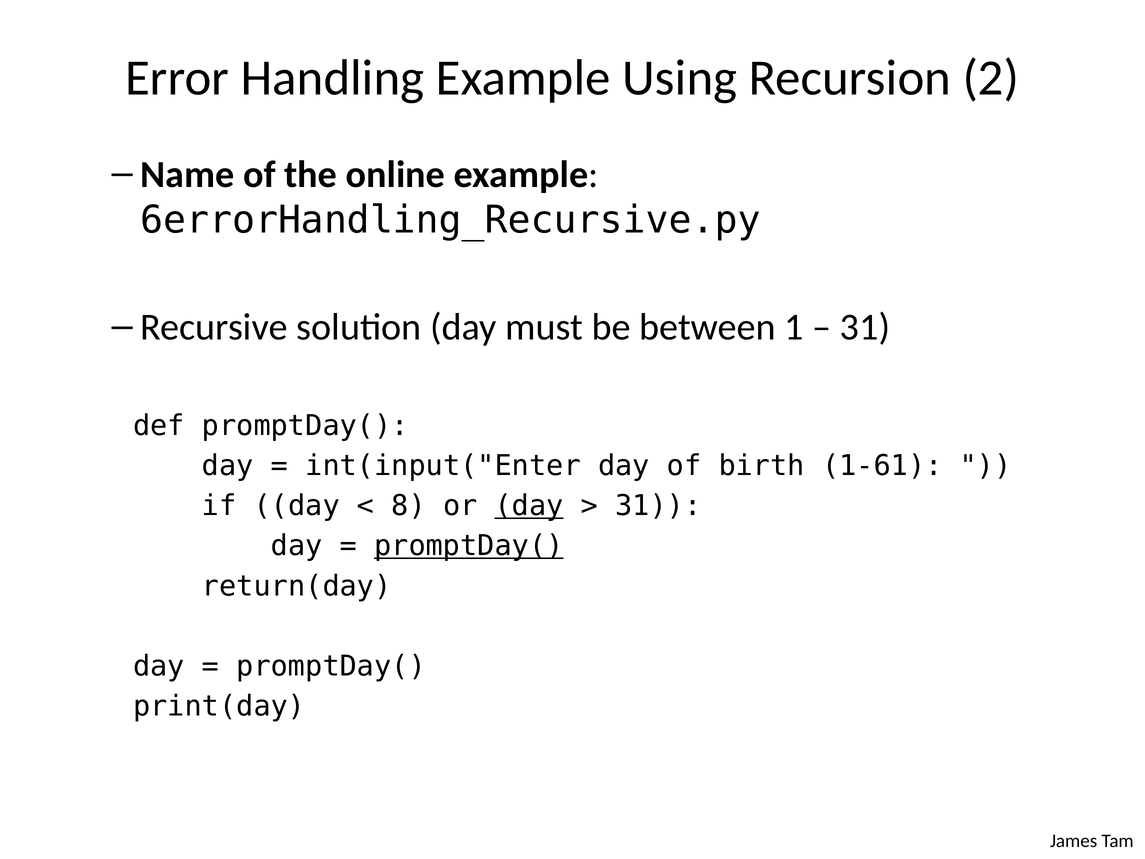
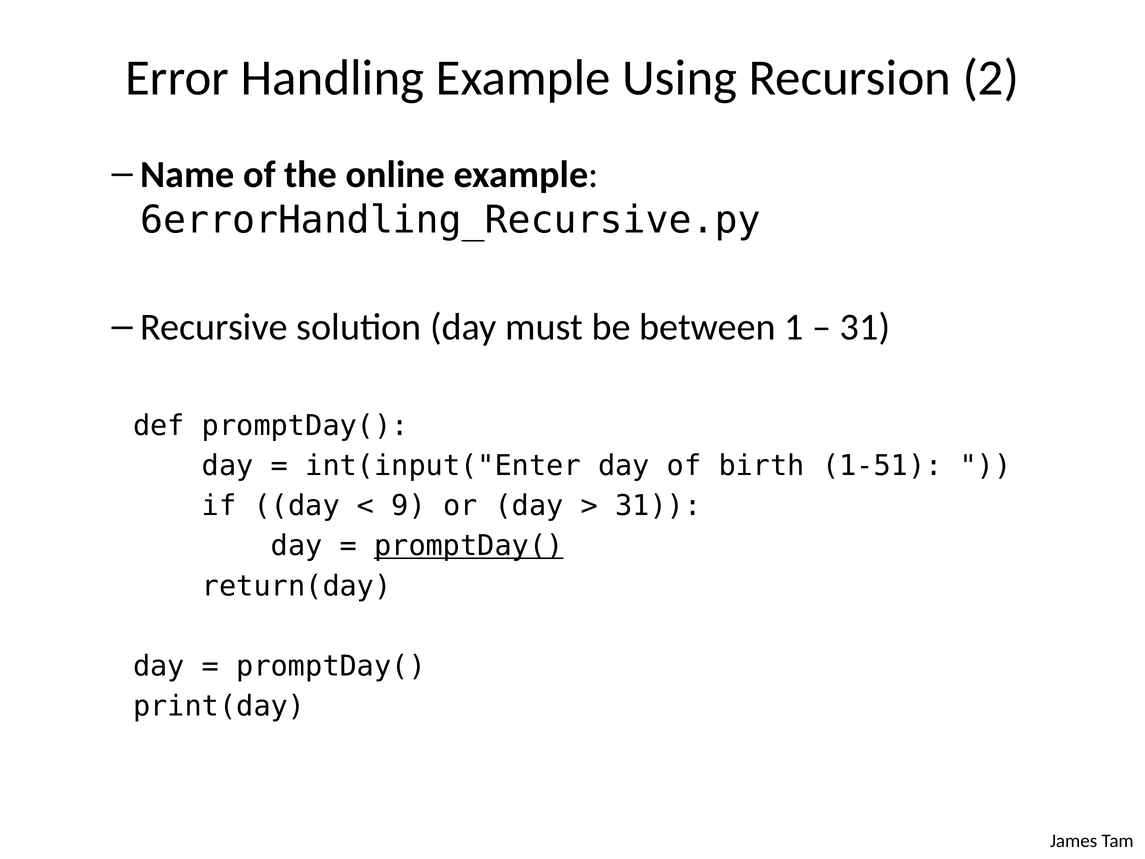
1-61: 1-61 -> 1-51 (882, 466)
8: 8 -> 9 (409, 506)
day underline: present -> none (529, 506)
